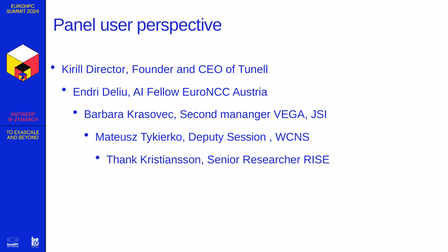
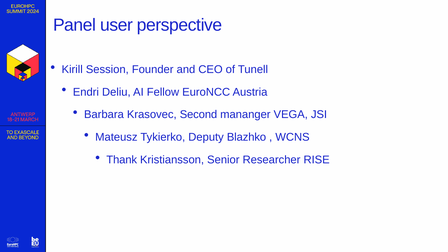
Director: Director -> Session (107, 69)
Session: Session -> Blazhko (246, 137)
